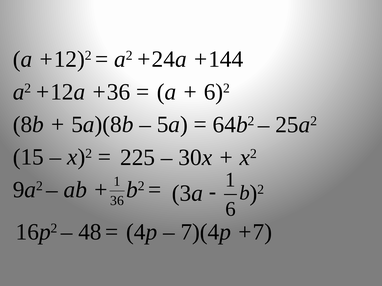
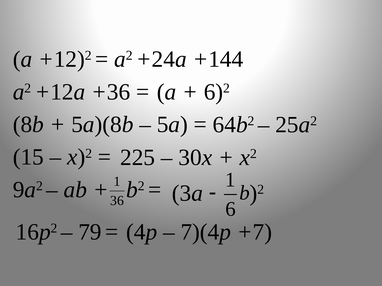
48: 48 -> 79 (90, 232)
